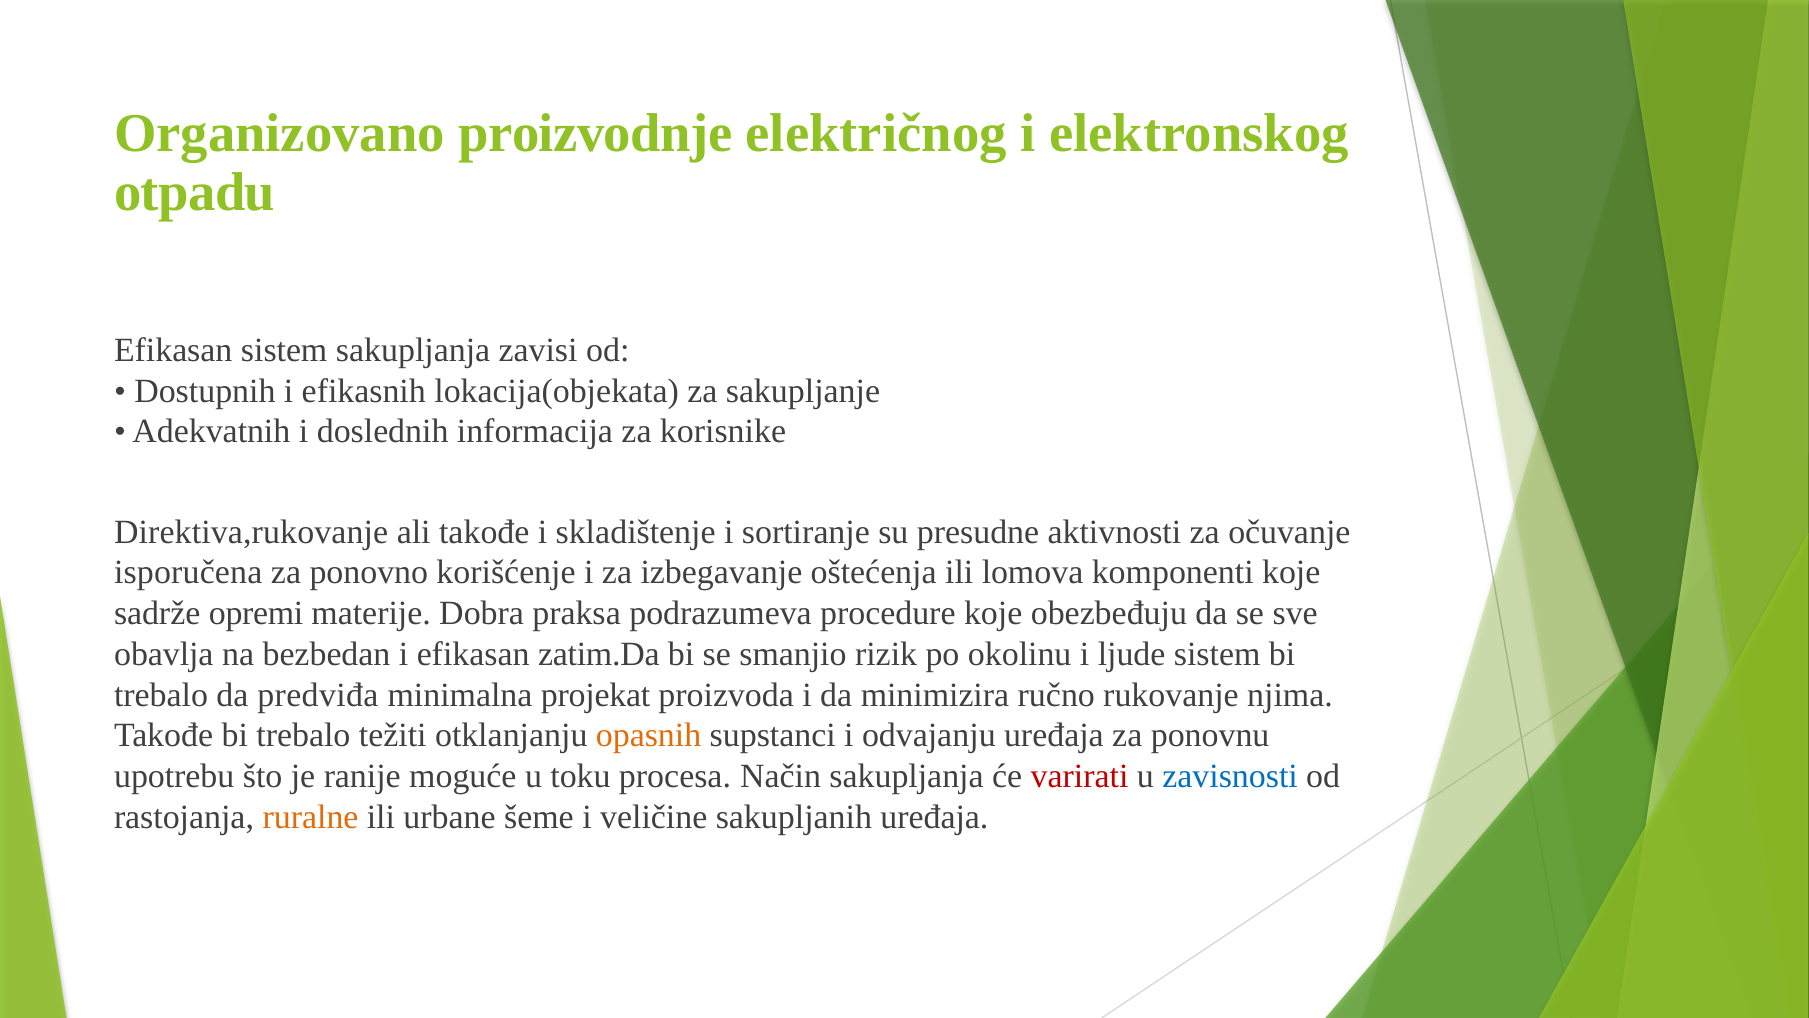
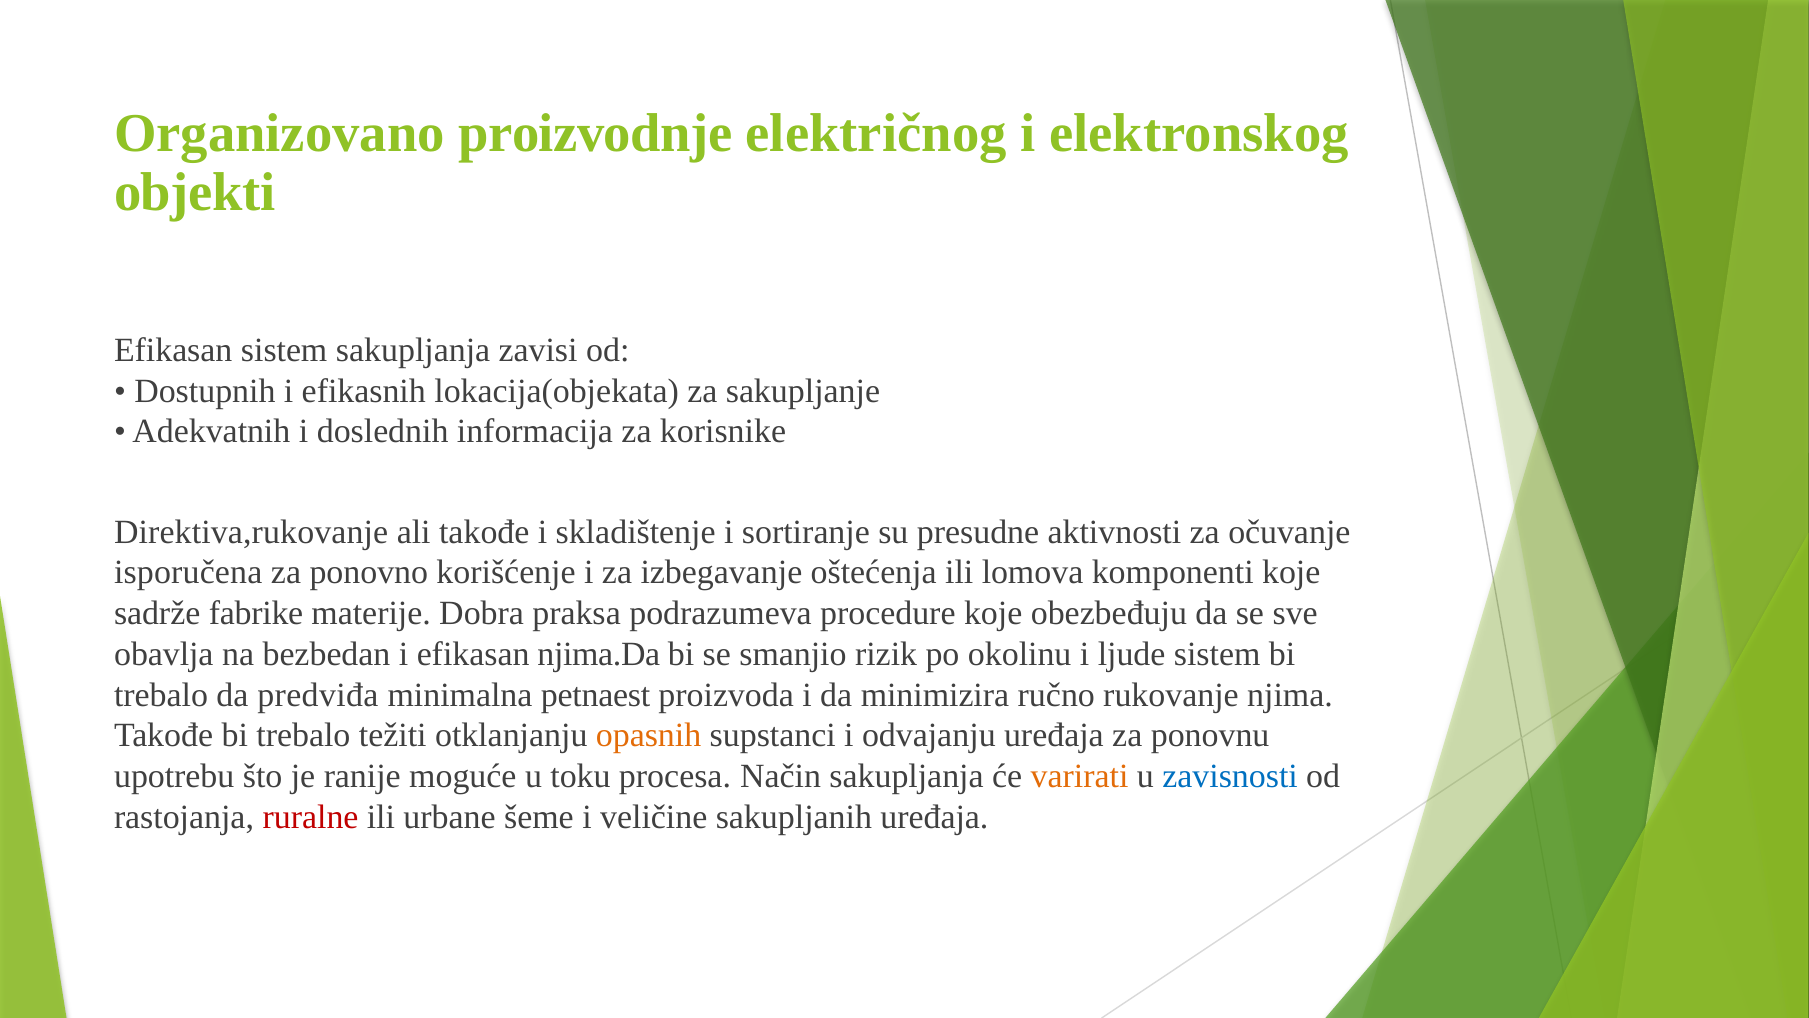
otpadu: otpadu -> objekti (195, 193)
opremi: opremi -> fabrike (256, 613)
zatim.Da: zatim.Da -> njima.Da (599, 654)
projekat: projekat -> petnaest (596, 695)
varirati colour: red -> orange (1080, 776)
ruralne colour: orange -> red (311, 817)
